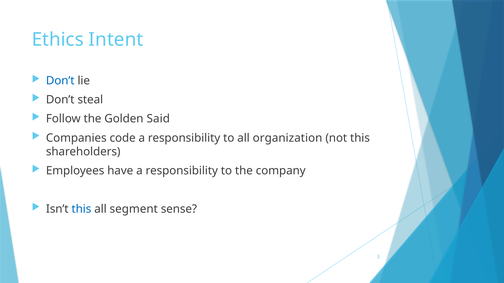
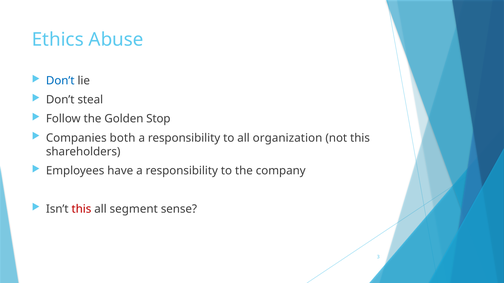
Intent: Intent -> Abuse (116, 40)
Said: Said -> Stop (158, 119)
code: code -> both (123, 138)
this colour: blue -> red (81, 209)
